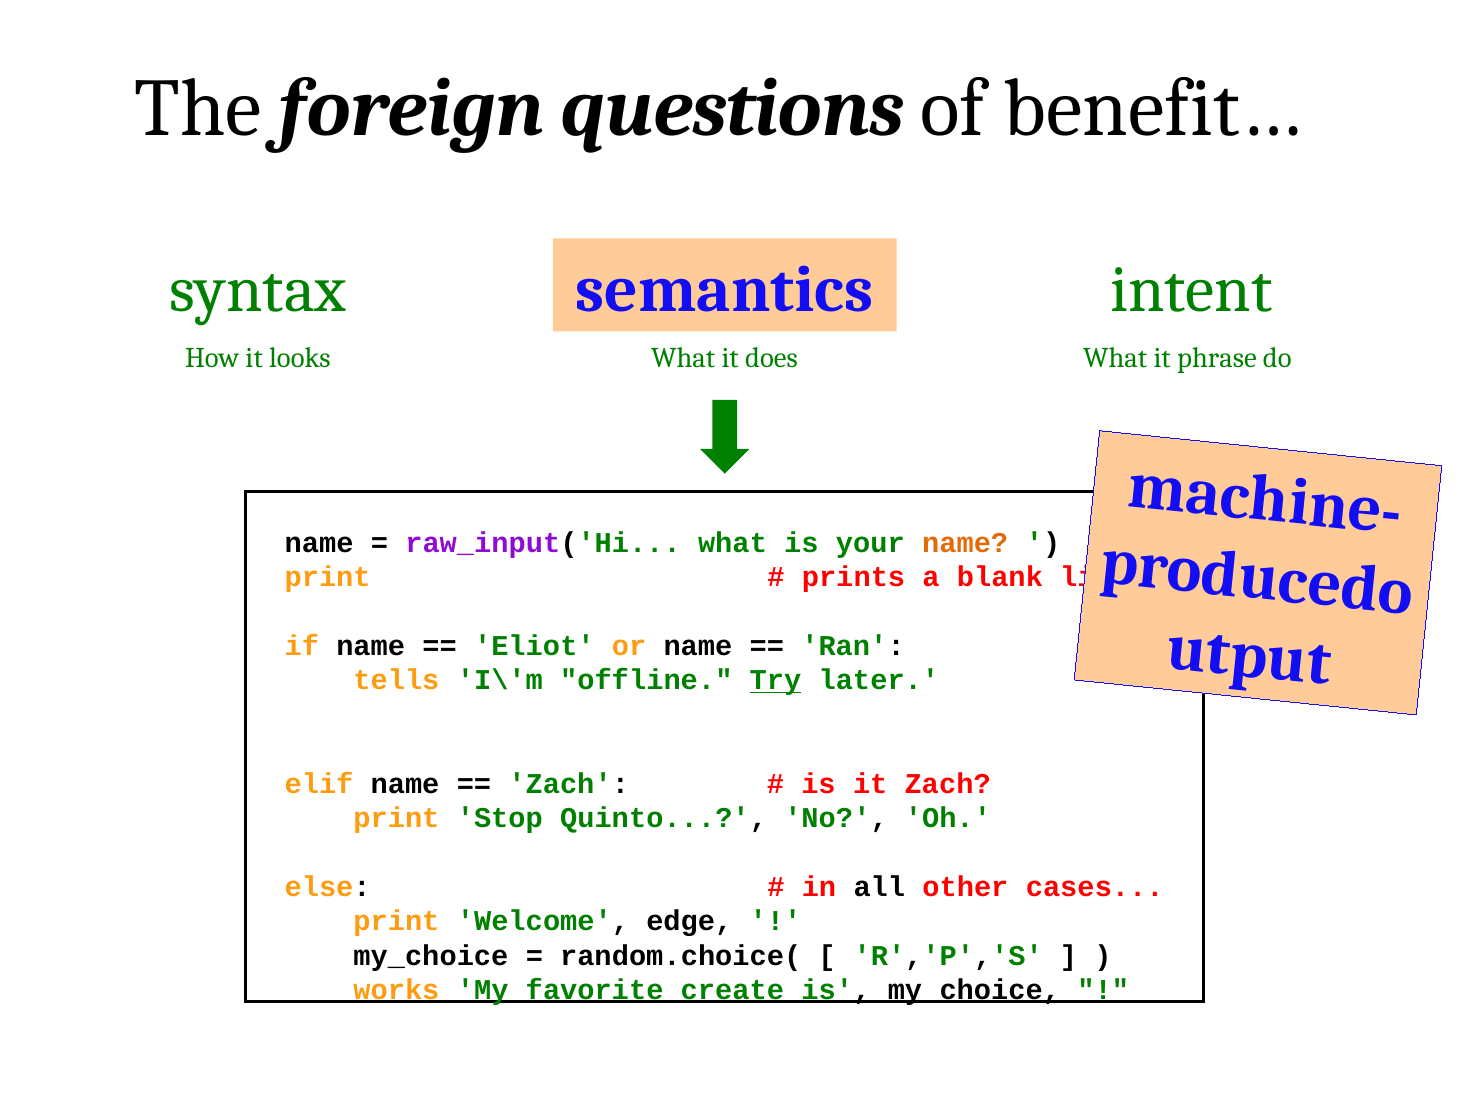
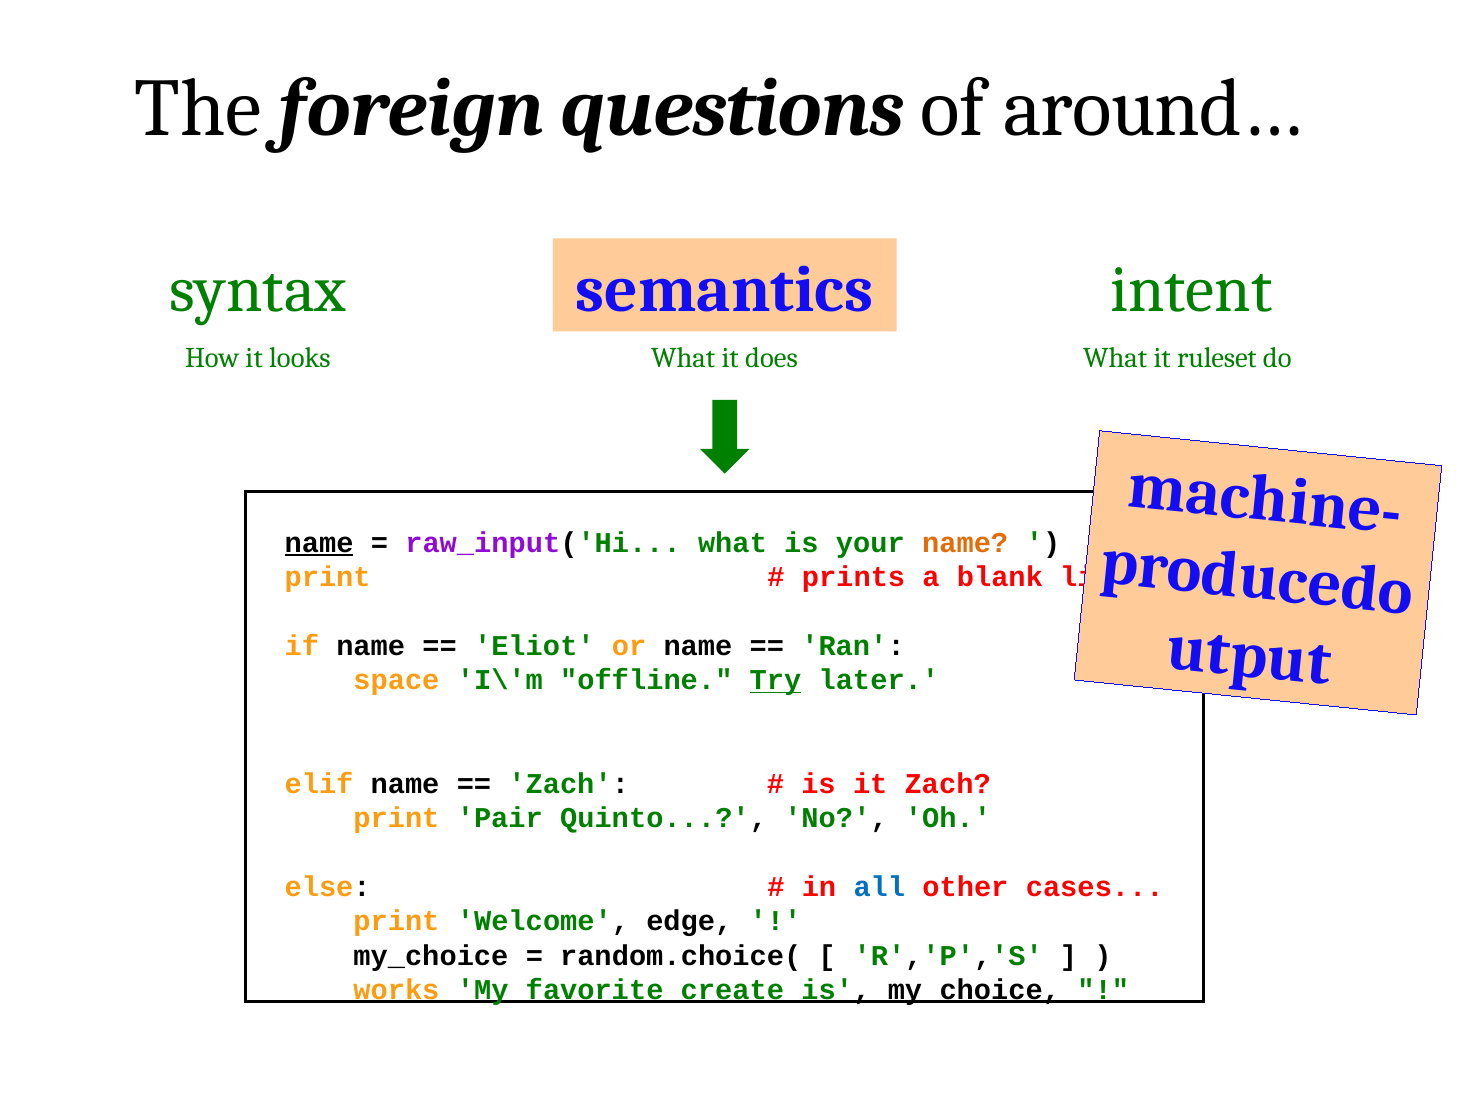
benefit…: benefit… -> around… (1153, 109)
phrase: phrase -> ruleset (1217, 358)
name underline: none -> present (319, 542)
tells: tells -> space (396, 680)
Stop: Stop -> Pair (500, 818)
all colour: black -> blue (879, 886)
